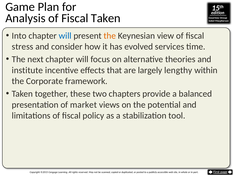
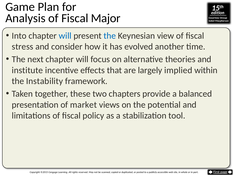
Fiscal Taken: Taken -> Major (106, 18)
the colour: orange -> blue (110, 36)
services: services -> another (170, 47)
lengthy: lengthy -> implied (178, 70)
Corporate: Corporate -> Instability (45, 81)
